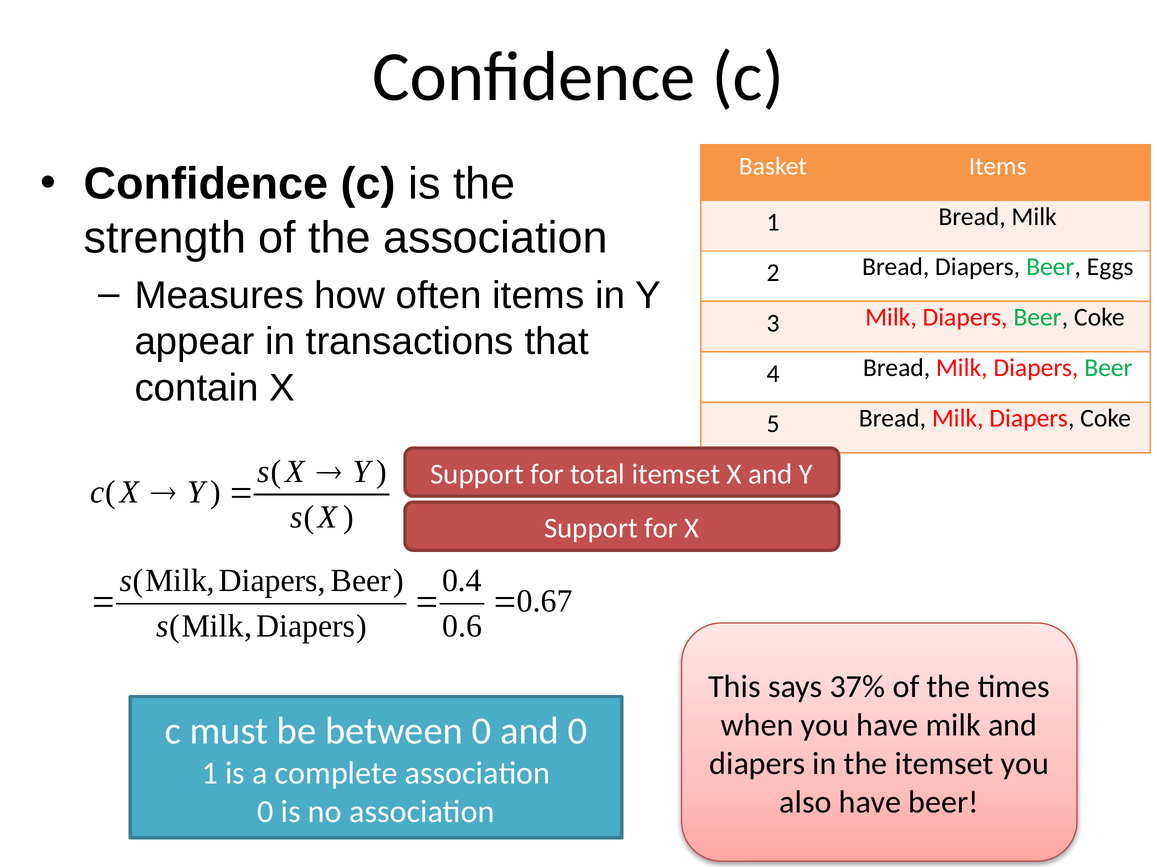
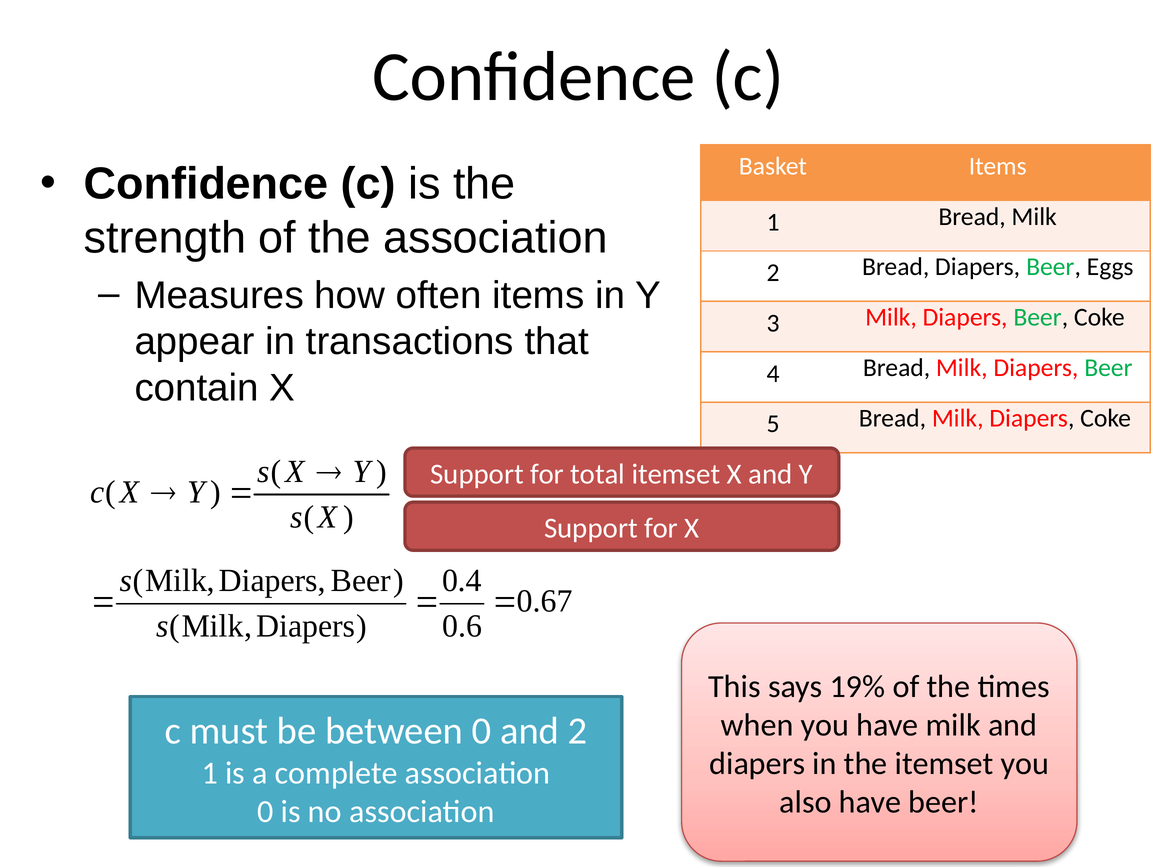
37%: 37% -> 19% (857, 687)
and 0: 0 -> 2 (577, 732)
